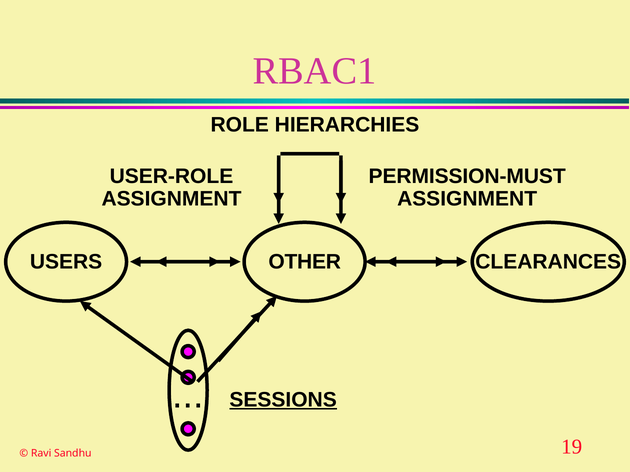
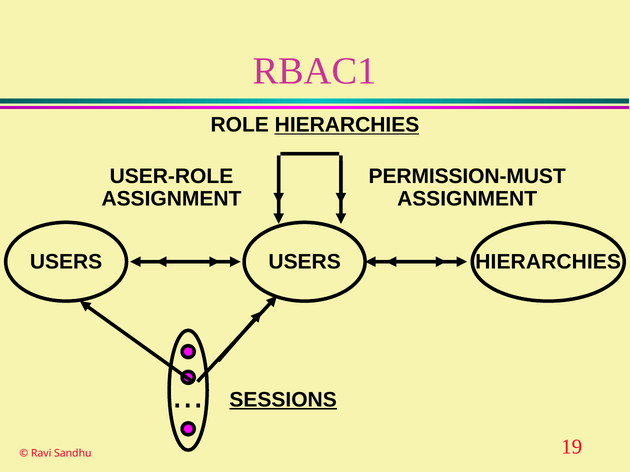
HIERARCHIES underline: none -> present (347, 125)
OTHER: OTHER -> USERS (305, 262)
USERS CLEARANCES: CLEARANCES -> HIERARCHIES (548, 262)
